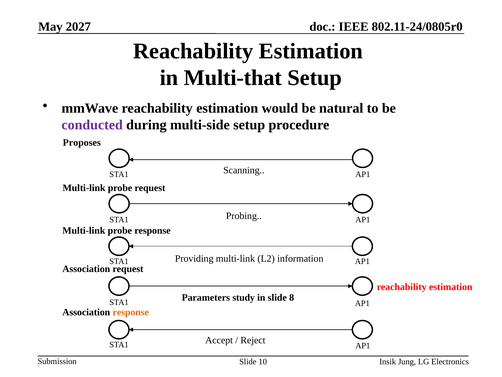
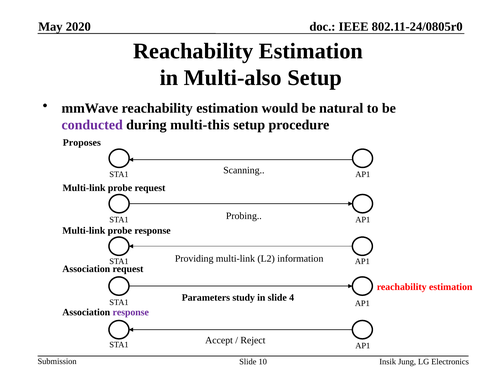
2027: 2027 -> 2020 (78, 27)
Multi-that: Multi-that -> Multi-also (233, 78)
multi-side: multi-side -> multi-this (200, 125)
8: 8 -> 4 (292, 297)
response colour: orange -> purple (131, 312)
